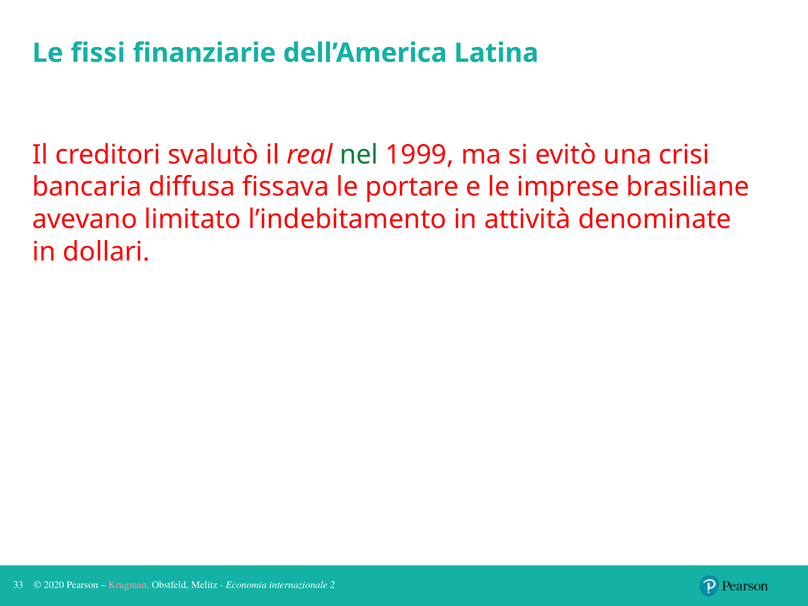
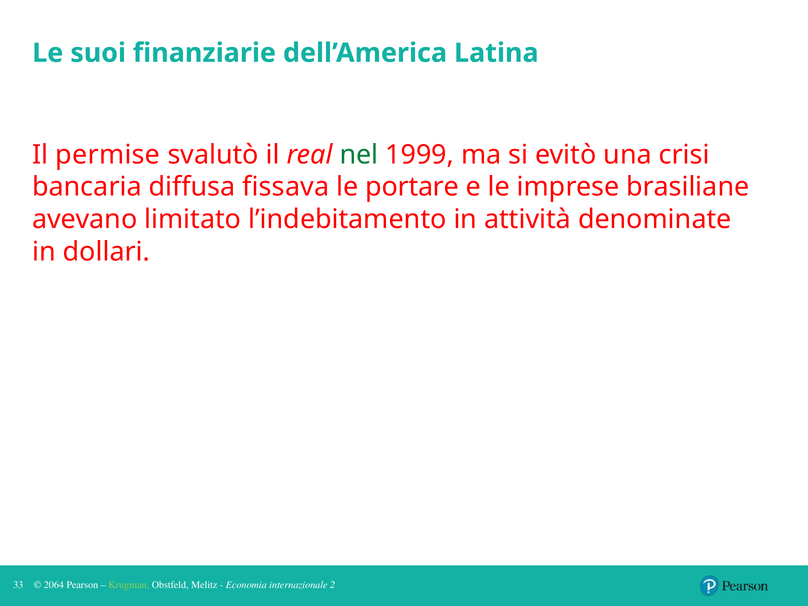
fissi: fissi -> suoi (98, 53)
creditori: creditori -> permise (108, 155)
2020: 2020 -> 2064 (54, 585)
Krugman colour: pink -> light green (129, 585)
